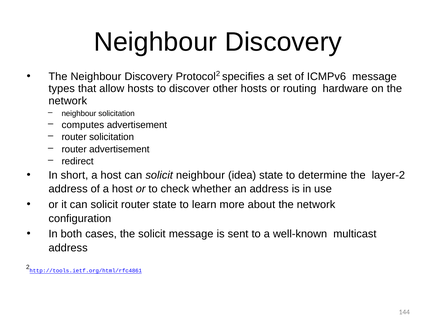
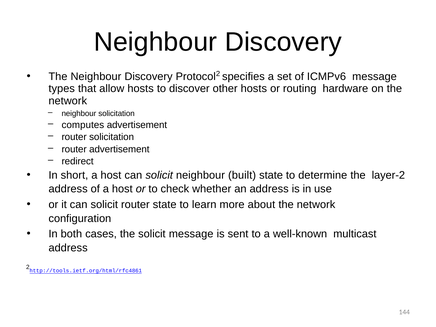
idea: idea -> built (242, 175)
